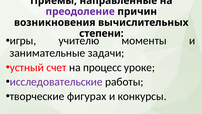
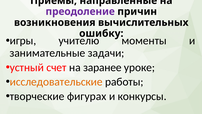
степени: степени -> ошибку (101, 33)
процесс: процесс -> заранее (102, 67)
исследовательские colour: purple -> orange (56, 82)
